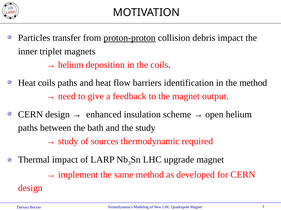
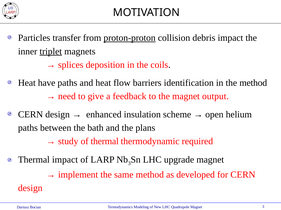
triplet underline: none -> present (51, 52)
helium: helium -> splices (71, 65)
Heat coils: coils -> have (47, 83)
the study: study -> plans (145, 128)
of sources: sources -> thermal (105, 142)
